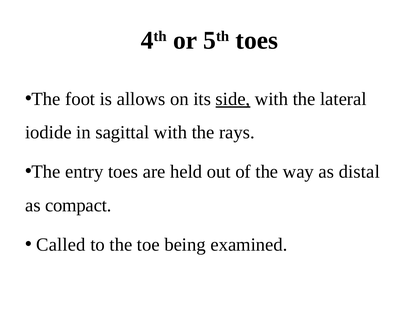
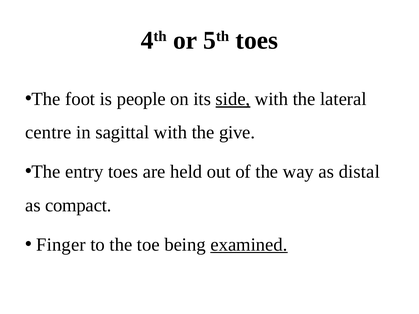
allows: allows -> people (141, 99)
iodide: iodide -> centre (48, 133)
rays: rays -> give (237, 133)
Called: Called -> Finger (61, 245)
examined underline: none -> present (249, 245)
